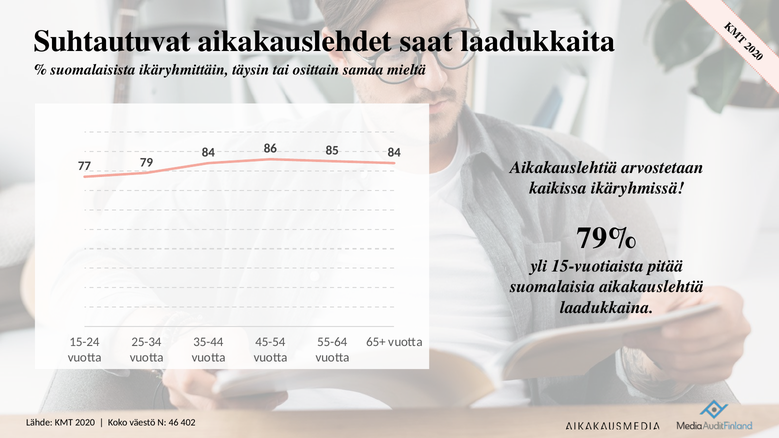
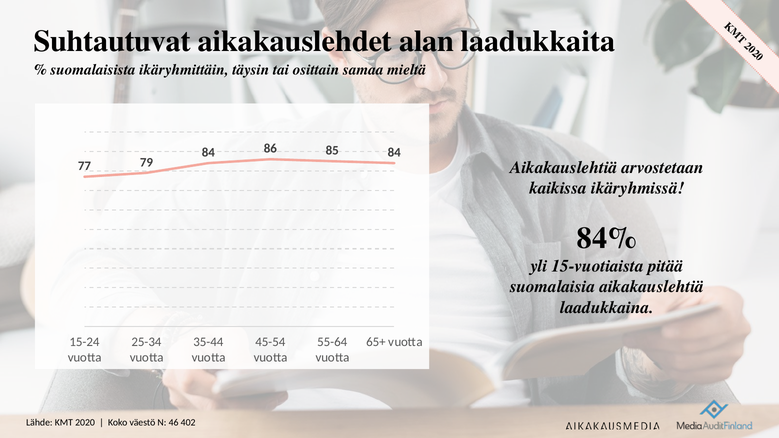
saat: saat -> alan (427, 41)
79%: 79% -> 84% (607, 238)
